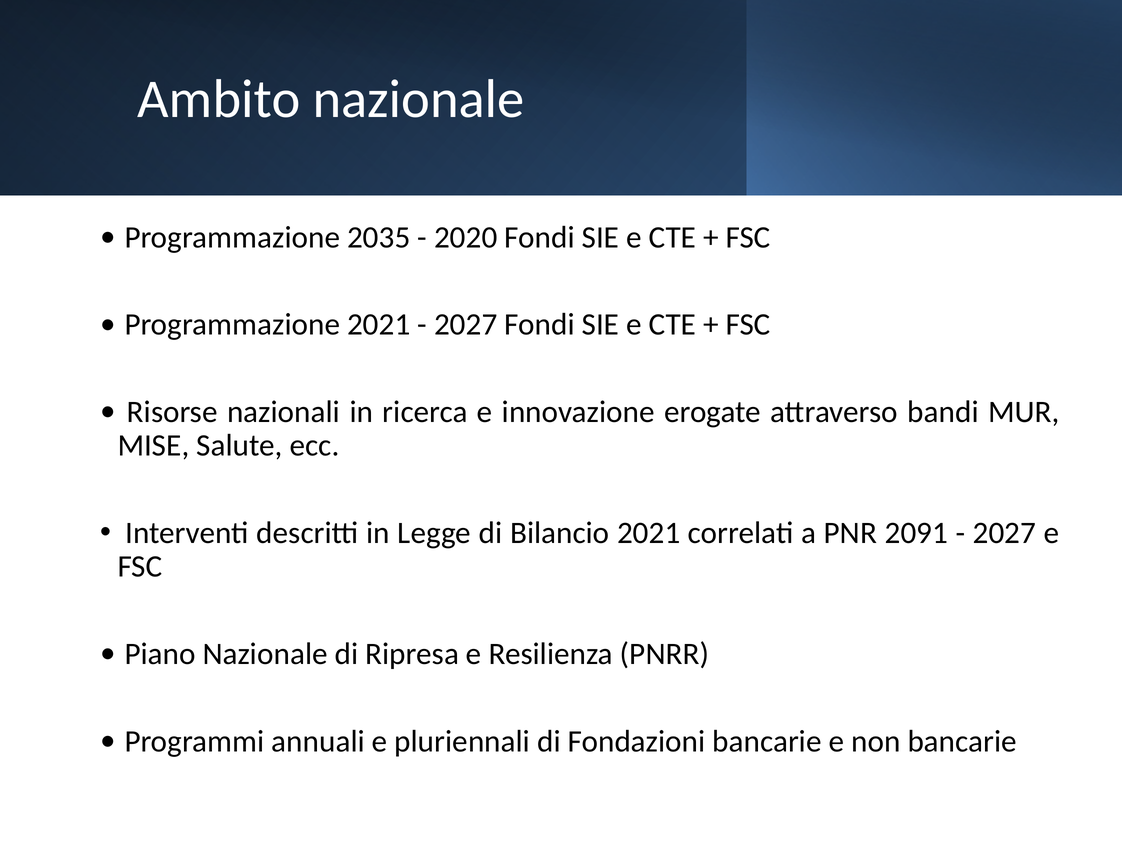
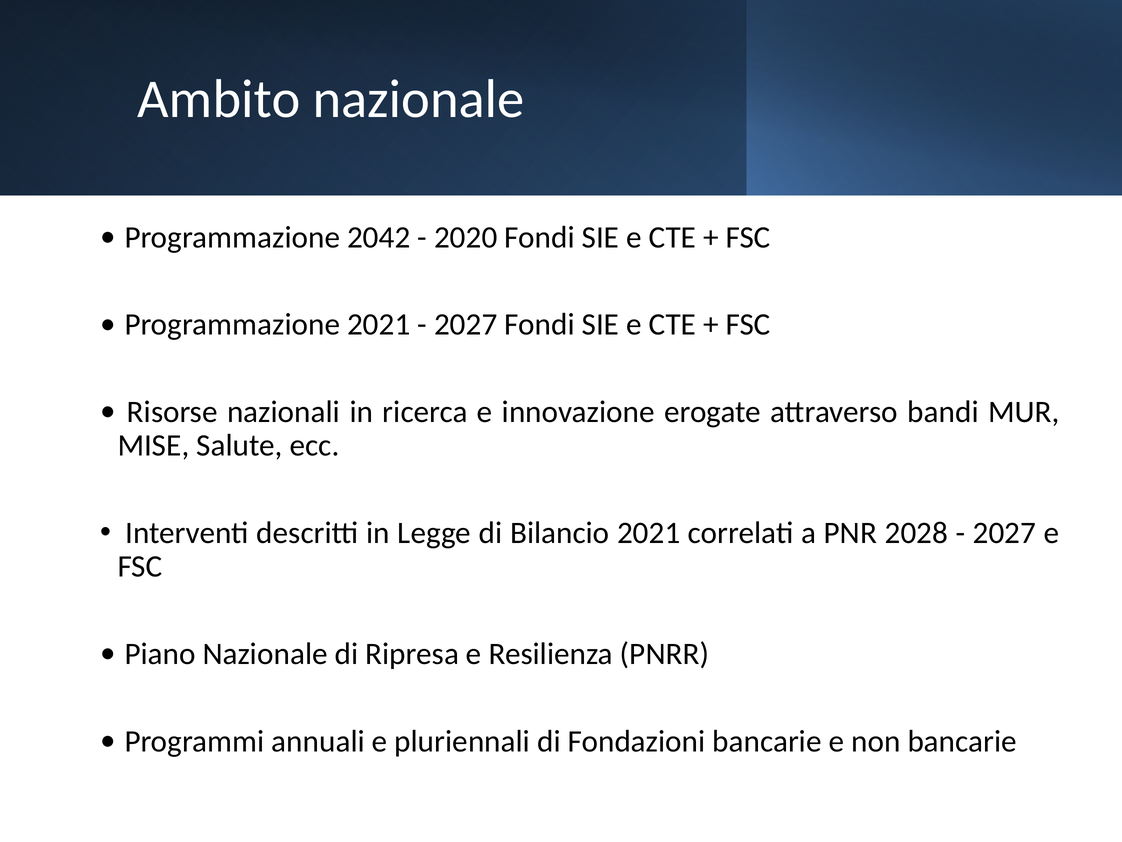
2035: 2035 -> 2042 (379, 237)
2091: 2091 -> 2028 (916, 533)
